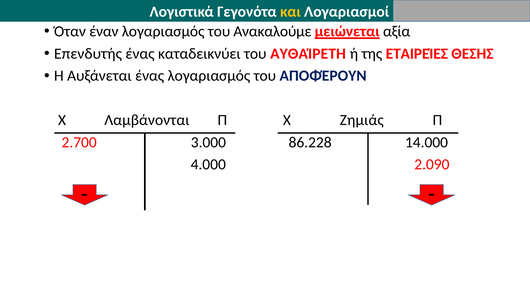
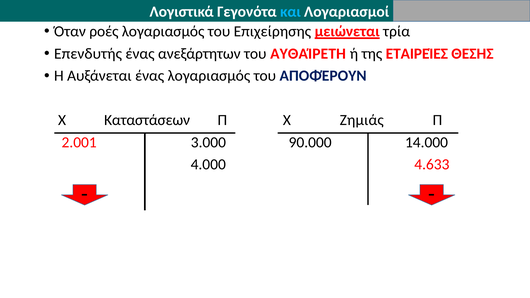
και colour: yellow -> light blue (290, 12)
έναν: έναν -> ροές (104, 32)
Ανακαλούμε: Ανακαλούμε -> Επιχείρησης (272, 32)
αξία: αξία -> τρία (397, 32)
καταδεικνύει: καταδεικνύει -> ανεξάρτητων (199, 54)
Λαμβάνονται: Λαμβάνονται -> Καταστάσεων (147, 120)
2.700: 2.700 -> 2.001 (79, 142)
86.228: 86.228 -> 90.000 (310, 142)
2.090: 2.090 -> 4.633 (432, 165)
